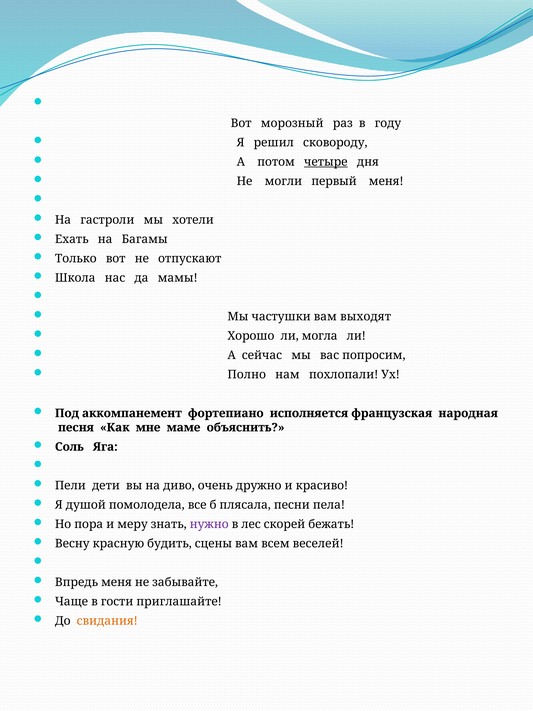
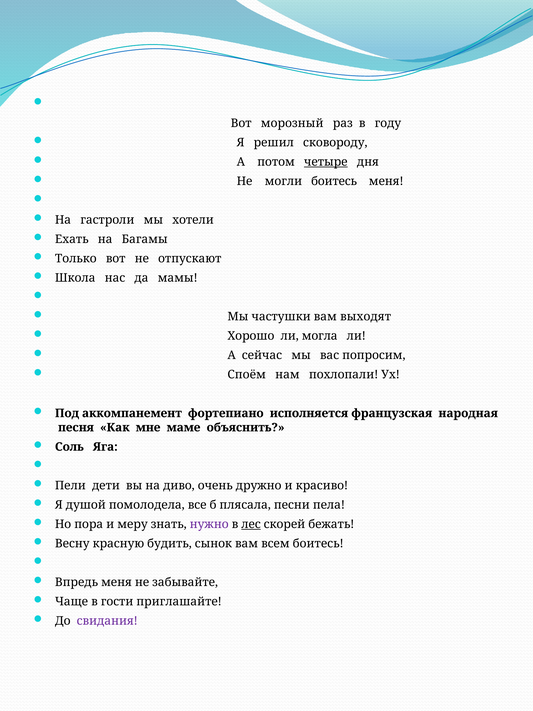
могли первый: первый -> боитесь (334, 181)
Полно: Полно -> Споём (247, 374)
лес underline: none -> present (251, 524)
сцены: сцены -> сынок (213, 543)
всем веселей: веселей -> боитесь (318, 543)
свидания colour: orange -> purple (107, 621)
